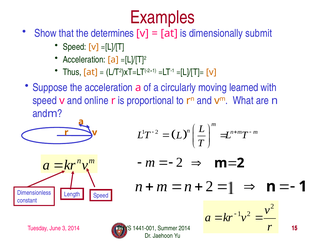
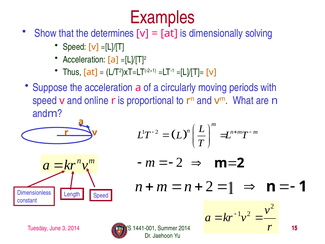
submit: submit -> solving (259, 33)
learned: learned -> periods (244, 87)
